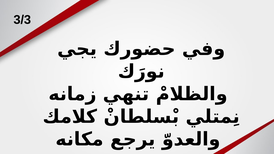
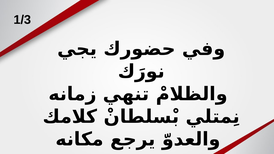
3/3: 3/3 -> 1/3 (22, 20)
